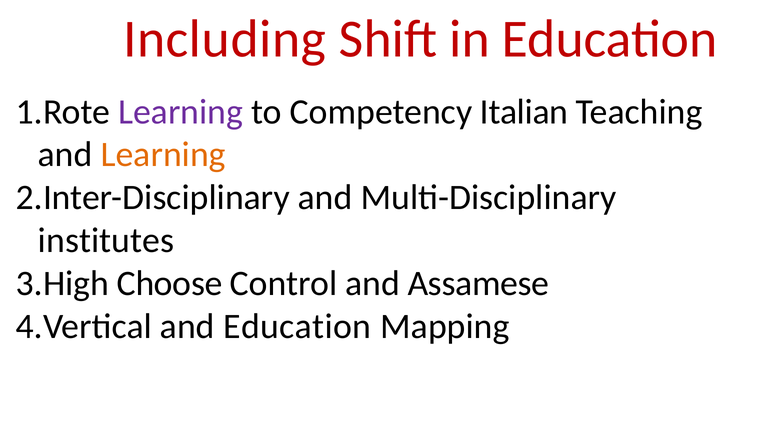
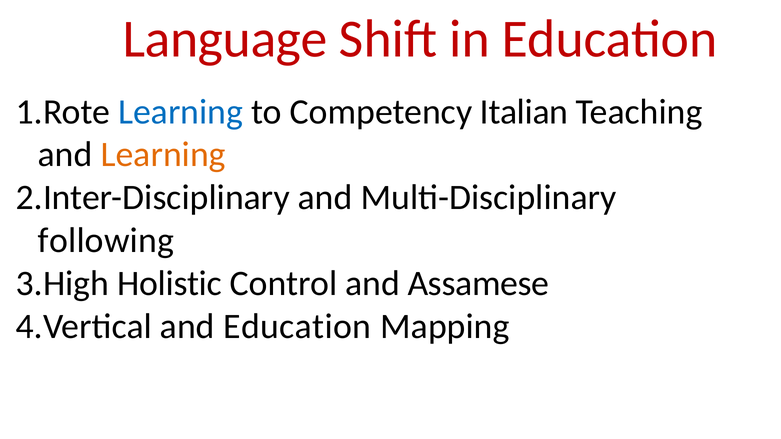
Including: Including -> Language (225, 39)
Learning colour: purple -> blue (181, 112)
institutes: institutes -> following (106, 241)
Choose: Choose -> Holistic (170, 284)
